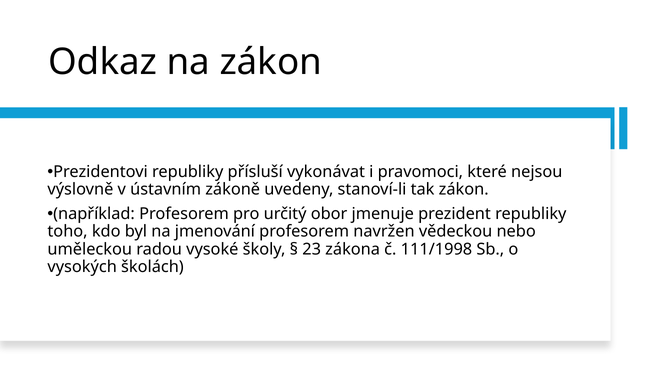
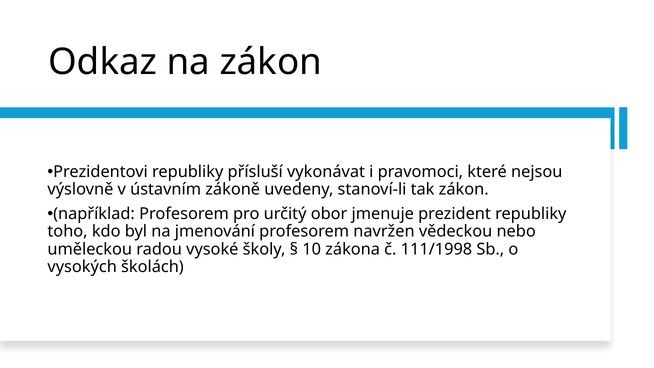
23: 23 -> 10 (312, 249)
